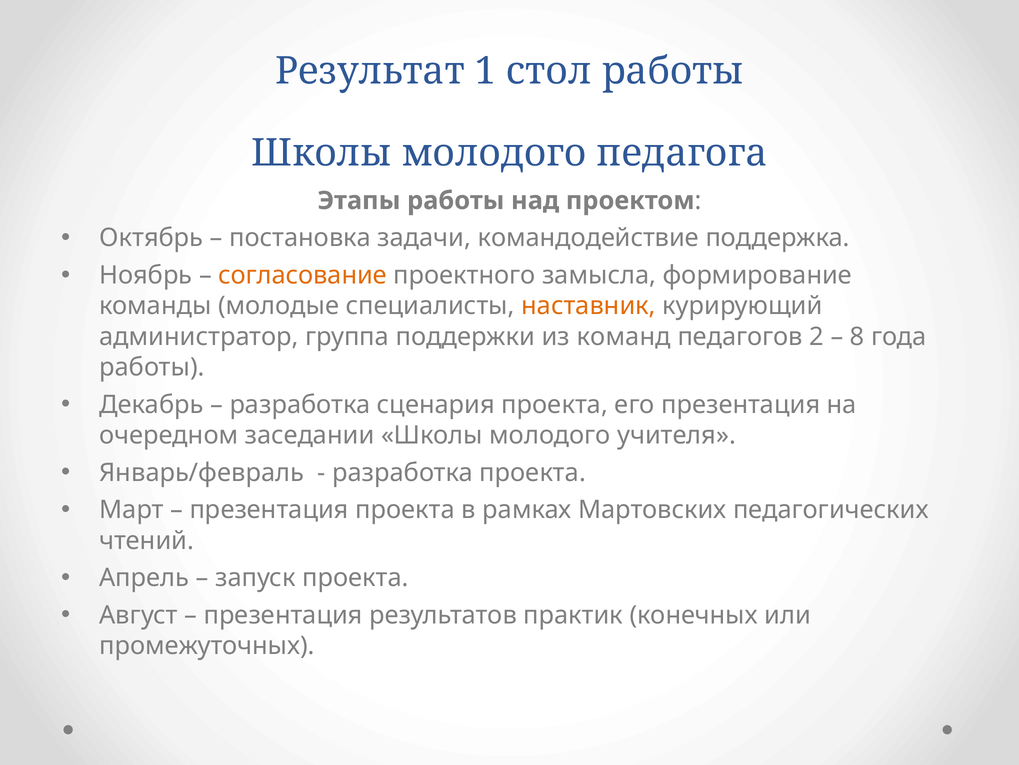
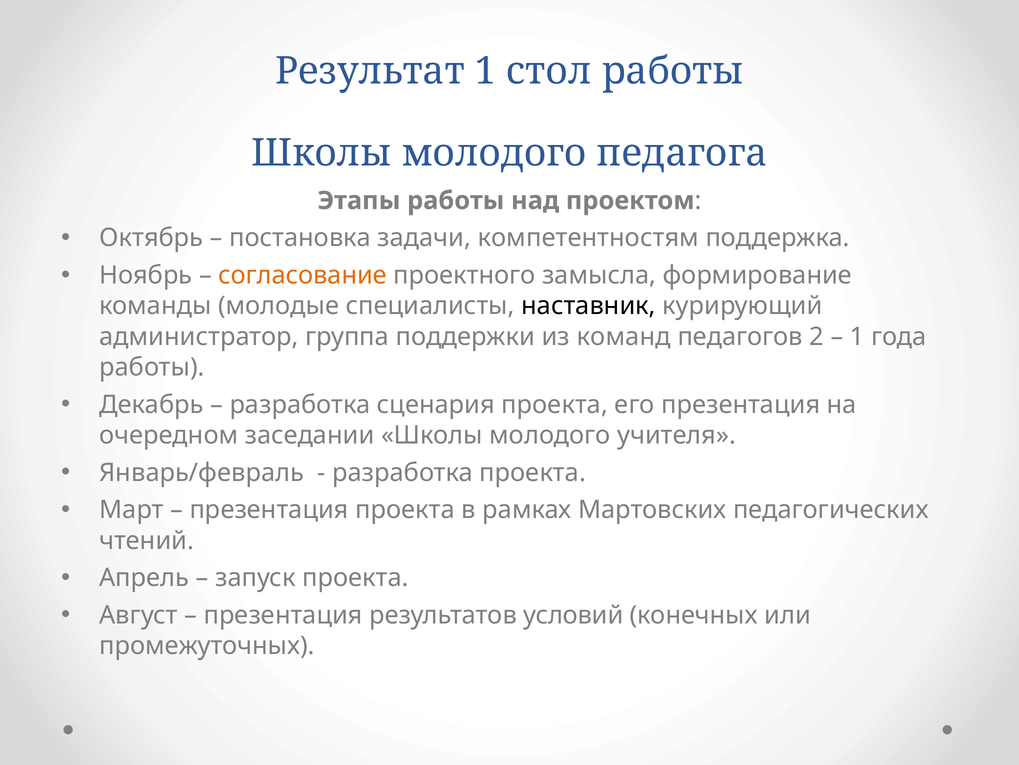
командодействие: командодействие -> компетентностям (588, 238)
наставник colour: orange -> black (588, 306)
8: 8 -> 1 (857, 336)
практик: практик -> условий (573, 615)
